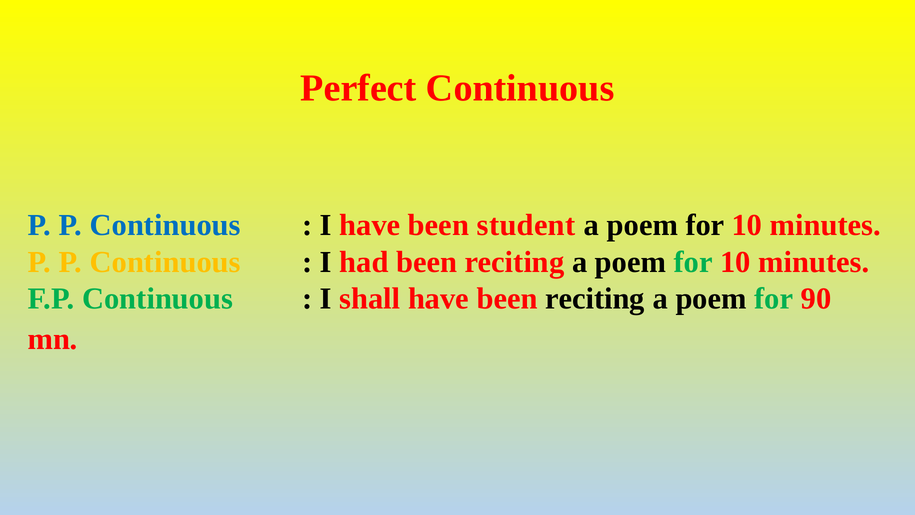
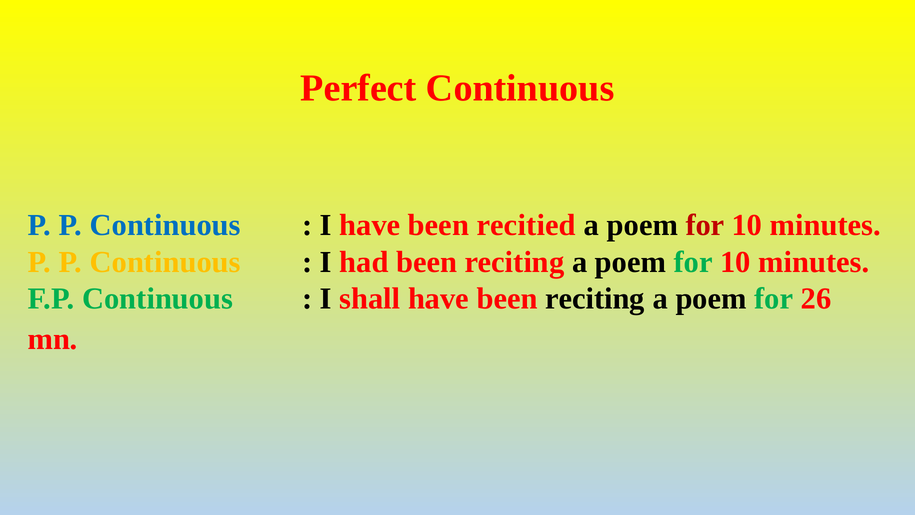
student: student -> recitied (526, 225)
for colour: black -> red (705, 225)
90: 90 -> 26 (816, 298)
